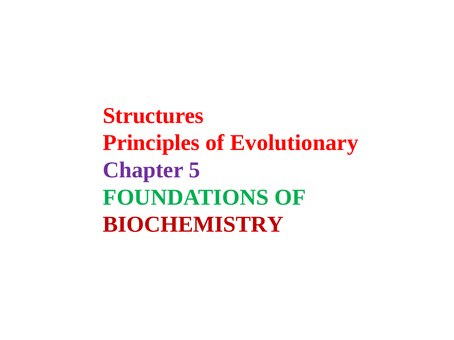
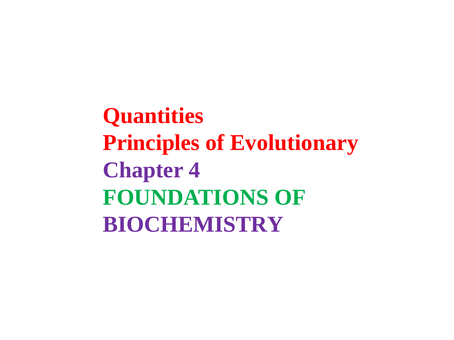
Structures: Structures -> Quantities (153, 116)
5: 5 -> 4 (194, 170)
BIOCHEMISTRY colour: red -> purple (193, 225)
